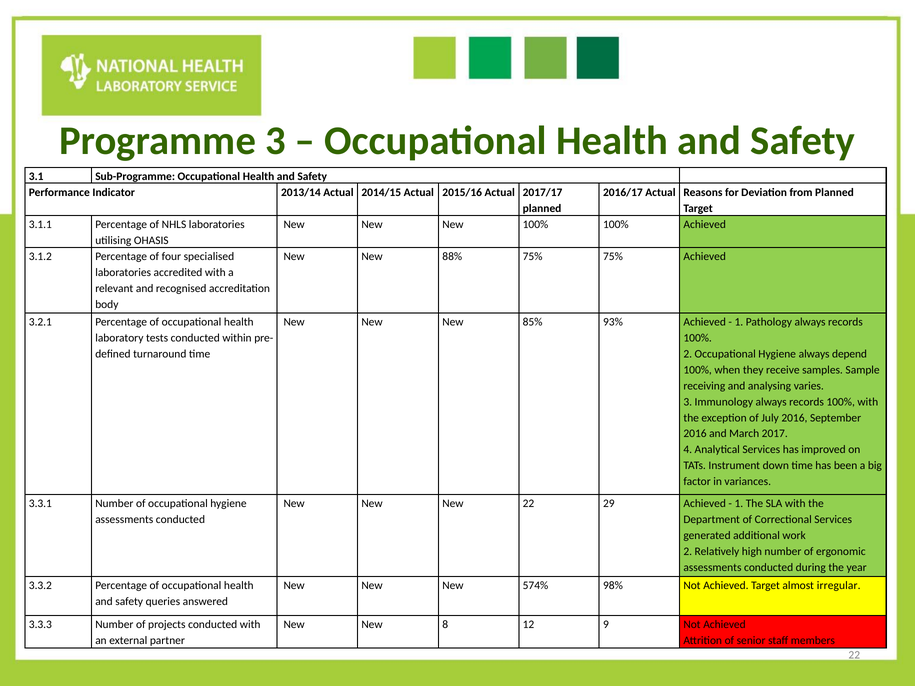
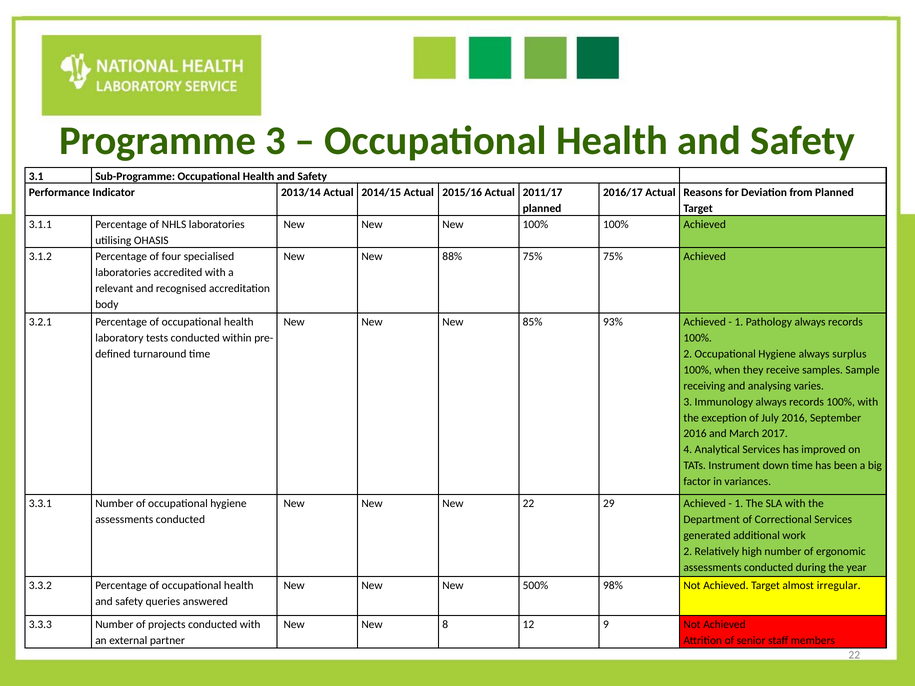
2017/17: 2017/17 -> 2011/17 (543, 192)
depend: depend -> surplus (849, 354)
574%: 574% -> 500% (535, 586)
